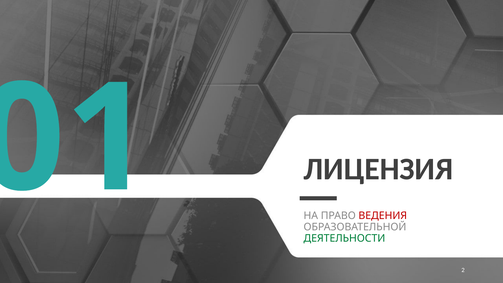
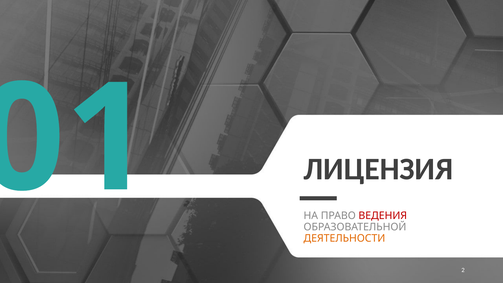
ДЕЯТЕЛЬНОСТИ colour: green -> orange (344, 238)
